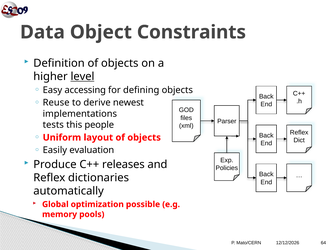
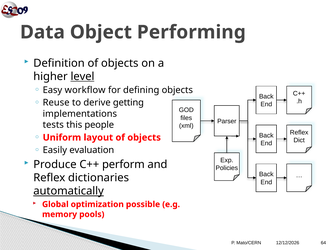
Constraints: Constraints -> Performing (191, 32)
accessing: accessing -> workflow (85, 90)
newest: newest -> getting (128, 103)
releases: releases -> perform (123, 165)
automatically underline: none -> present (69, 191)
